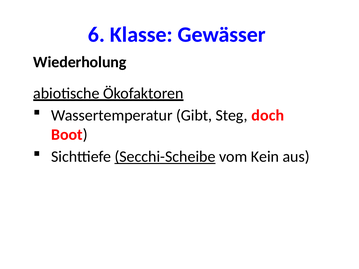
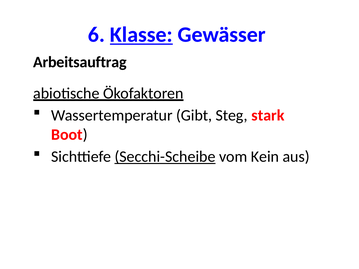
Klasse underline: none -> present (141, 35)
Wiederholung: Wiederholung -> Arbeitsauftrag (80, 62)
doch: doch -> stark (268, 116)
